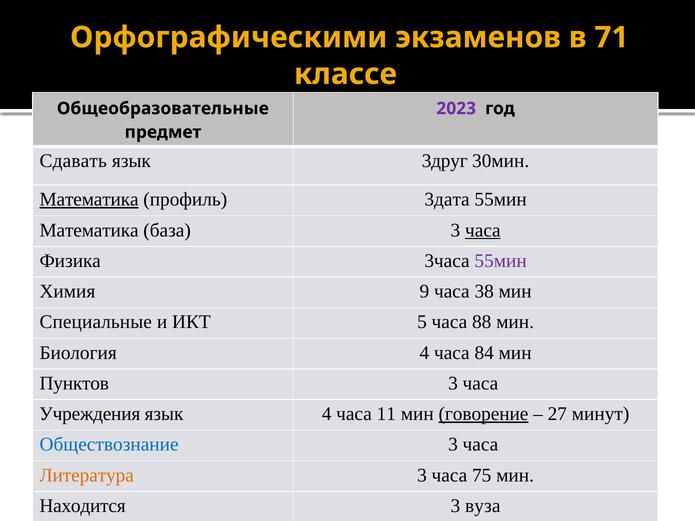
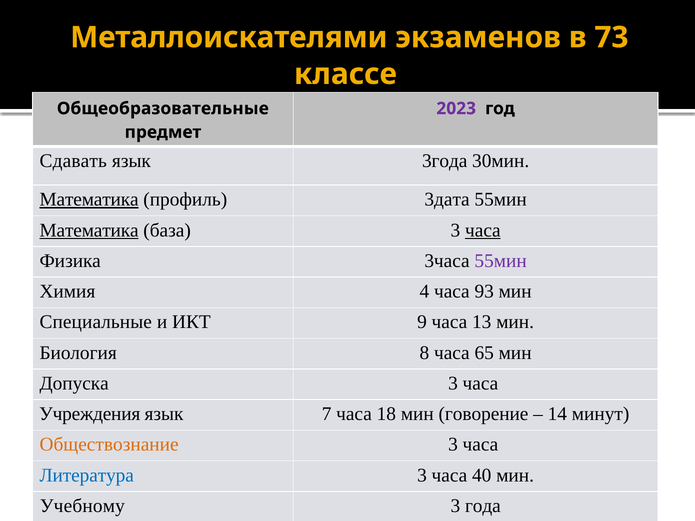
Орфографическими: Орфографическими -> Металлоискателями (229, 37)
71: 71 -> 73 (611, 37)
3друг: 3друг -> 3года (445, 161)
Математика underline: none -> present (89, 230)
9: 9 -> 4 (424, 292)
38: 38 -> 93 (484, 292)
5: 5 -> 9 (422, 322)
88: 88 -> 13 (482, 322)
Биология 4: 4 -> 8 (424, 353)
84: 84 -> 65 (484, 353)
Пунктов: Пунктов -> Допуска (74, 383)
язык 4: 4 -> 7 (327, 414)
11: 11 -> 18 (386, 414)
говорение underline: present -> none (483, 414)
27: 27 -> 14 (557, 414)
Обществознание colour: blue -> orange (109, 445)
Литература colour: orange -> blue (87, 475)
75: 75 -> 40 (482, 475)
Находится: Находится -> Учебному (82, 506)
вуза: вуза -> года (483, 506)
